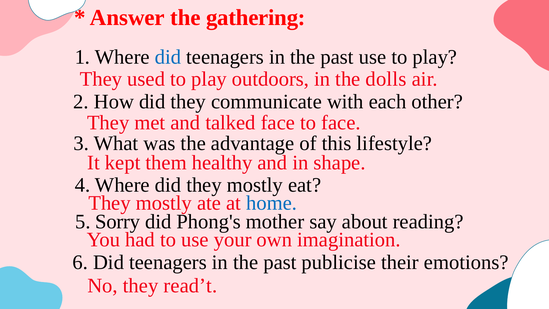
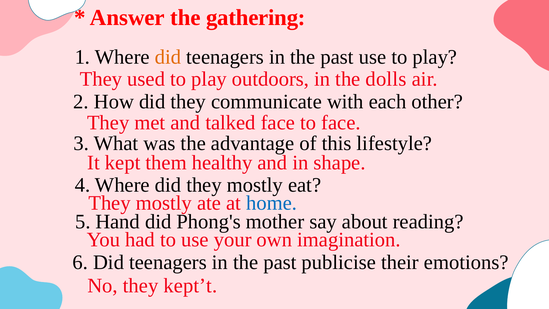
did colour: blue -> orange (168, 57)
Sorry: Sorry -> Hand (118, 222)
read’t: read’t -> kept’t (190, 285)
